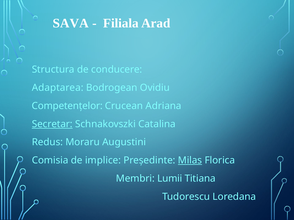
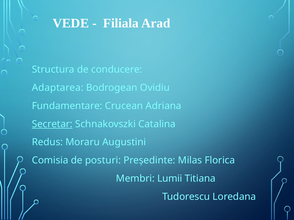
SAVA: SAVA -> VEDE (71, 23)
Competențelor: Competențelor -> Fundamentare (67, 106)
implice: implice -> posturi (103, 161)
Milas underline: present -> none (190, 161)
